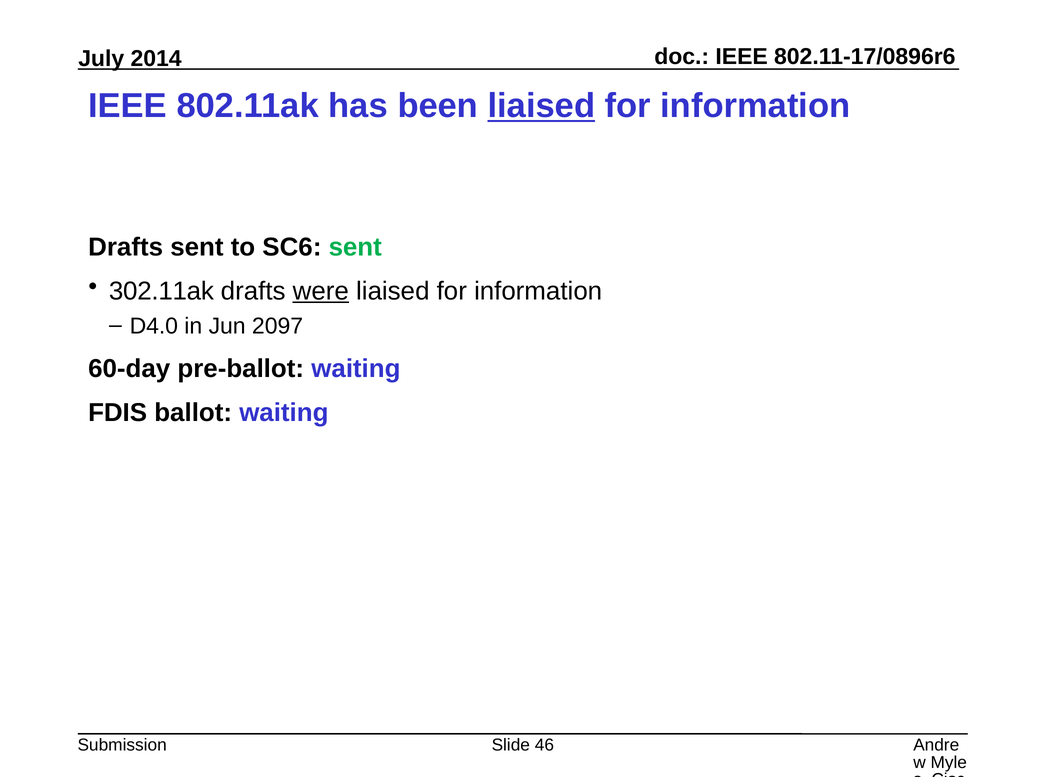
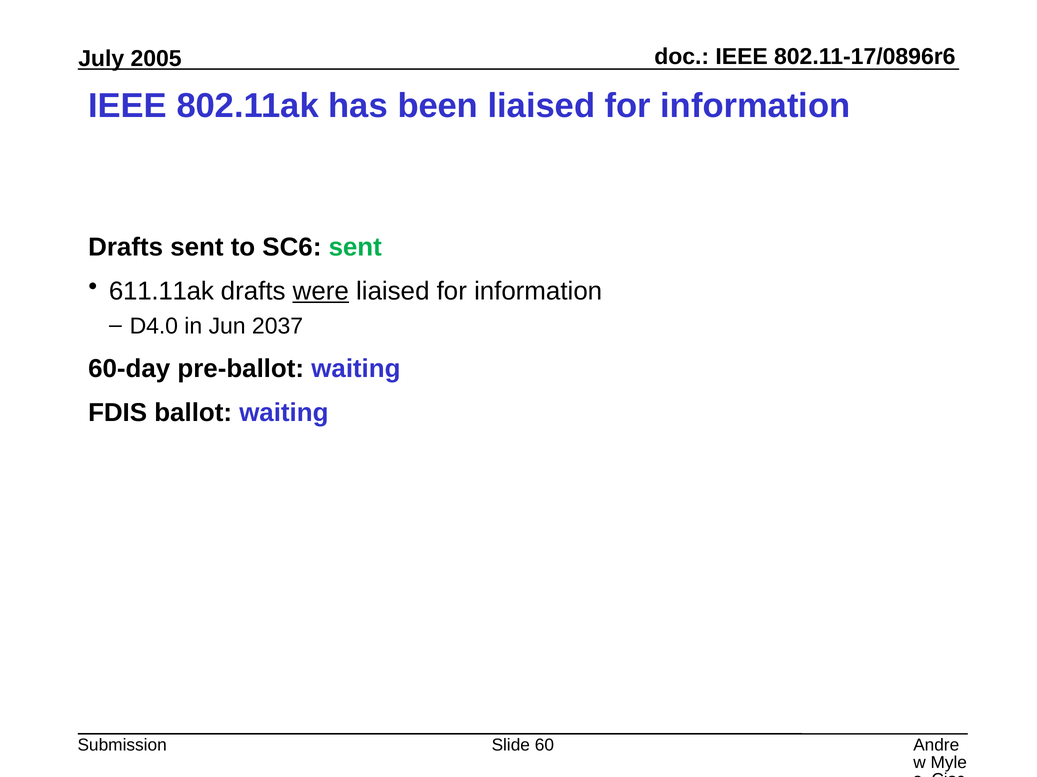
2014: 2014 -> 2005 (156, 59)
liaised underline: present -> none (541, 106)
302.11ak: 302.11ak -> 611.11ak (161, 291)
2097: 2097 -> 2037 (278, 326)
46: 46 -> 60 (544, 746)
